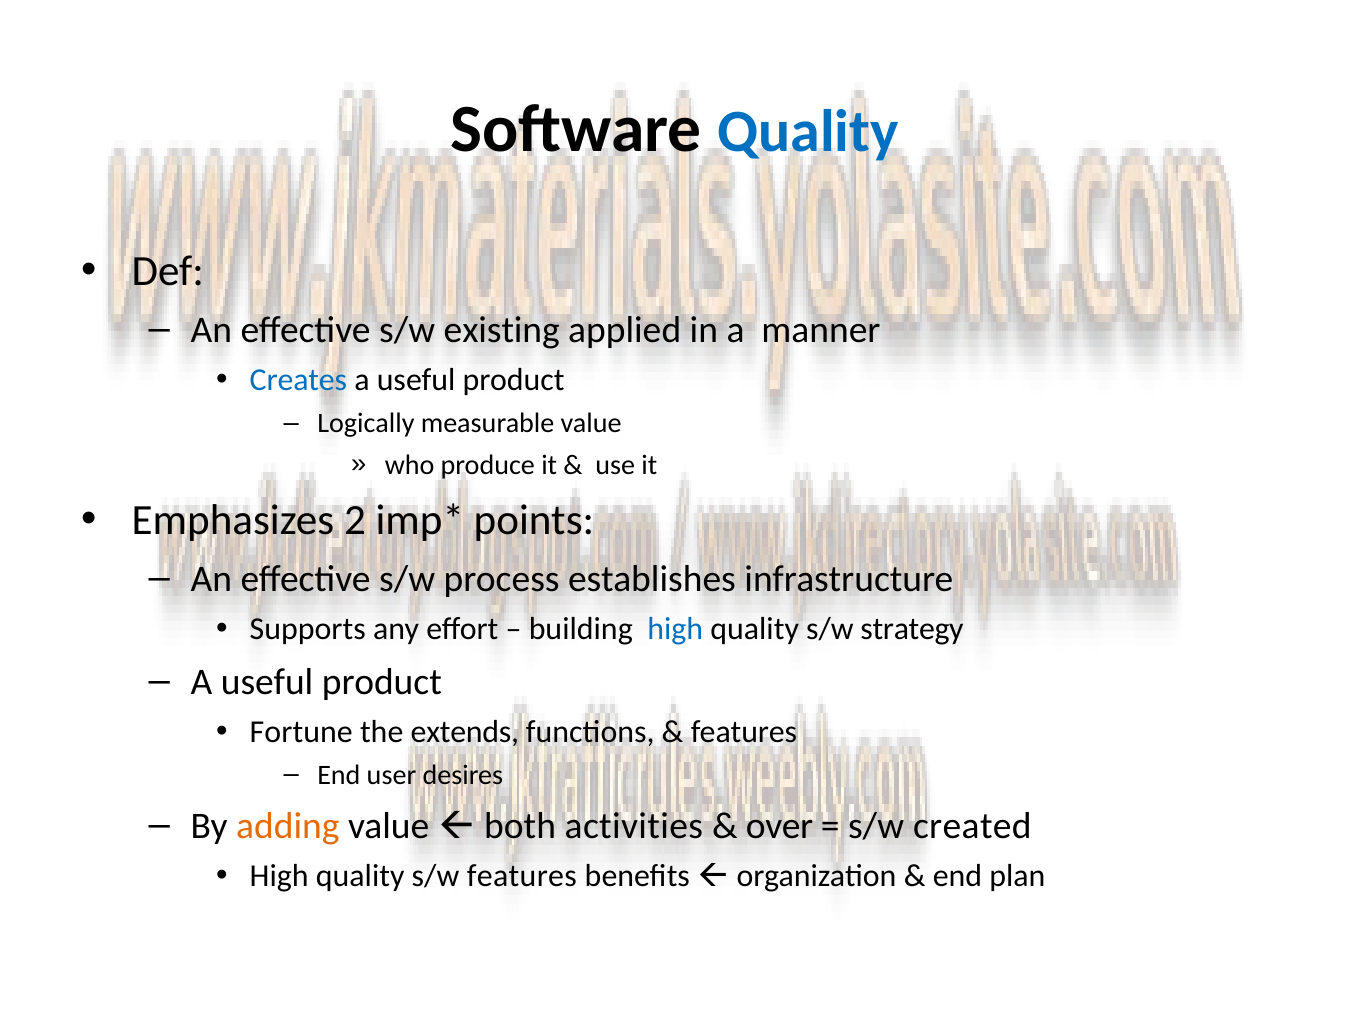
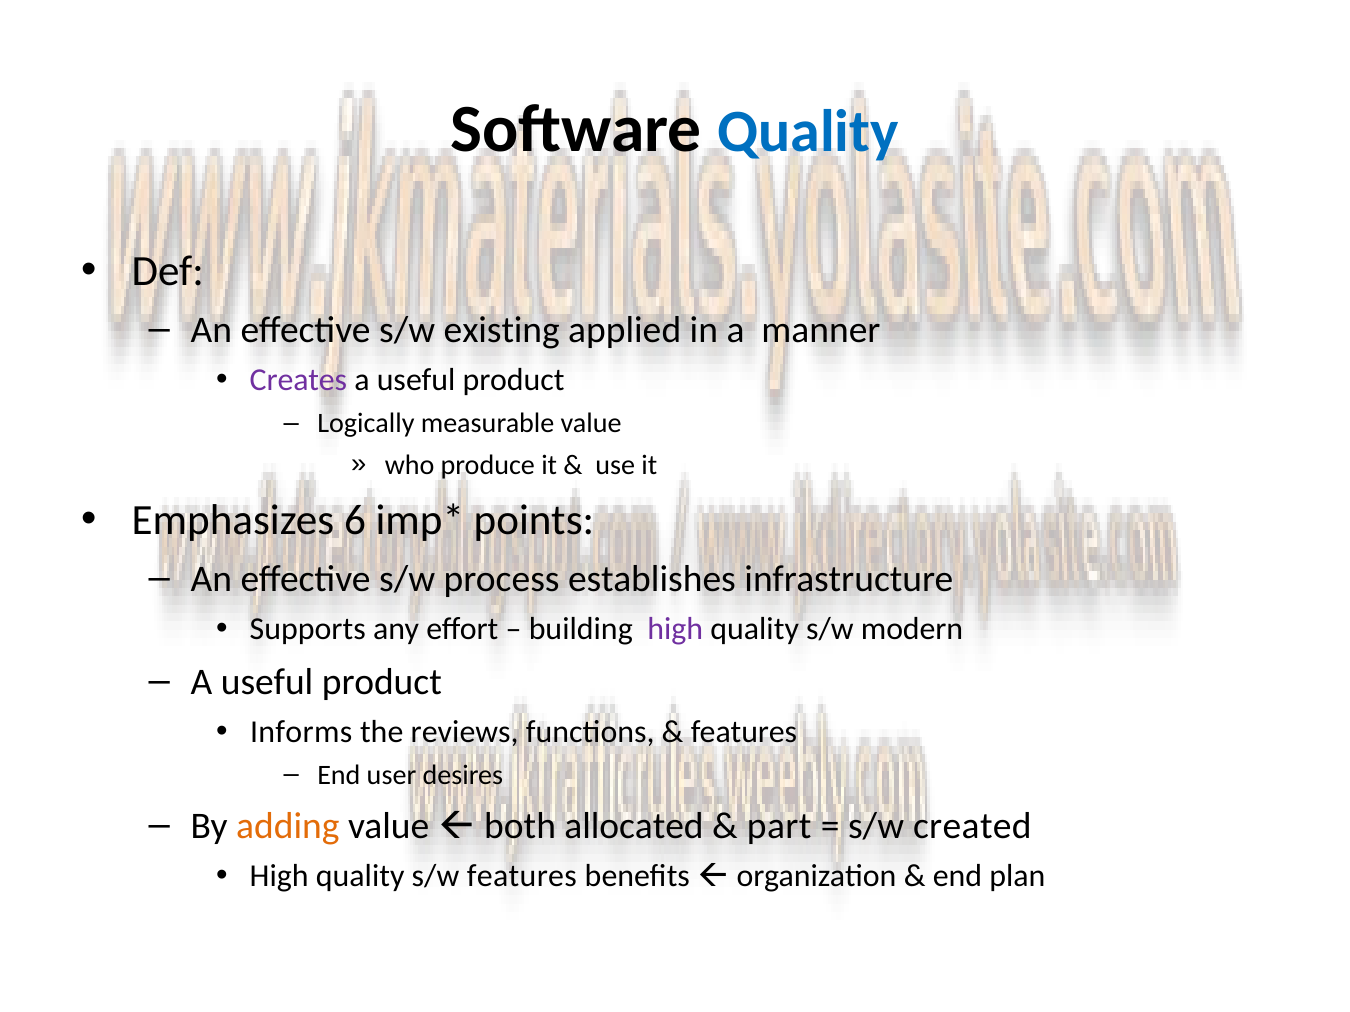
Creates colour: blue -> purple (298, 381)
2: 2 -> 6 (355, 521)
high colour: blue -> purple (675, 630)
strategy: strategy -> modern (912, 630)
Fortune: Fortune -> Informs (301, 732)
extends: extends -> reviews (465, 732)
activities: activities -> allocated (634, 826)
over: over -> part (779, 826)
